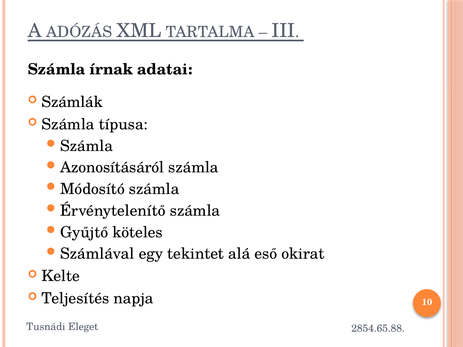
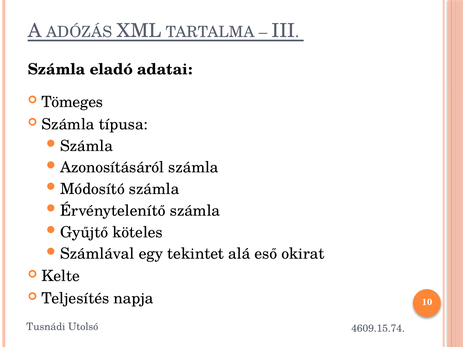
írnak: írnak -> eladó (111, 70)
Számlák: Számlák -> Tömeges (72, 102)
Eleget: Eleget -> Utolsó (83, 327)
2854.65.88: 2854.65.88 -> 4609.15.74 (378, 329)
